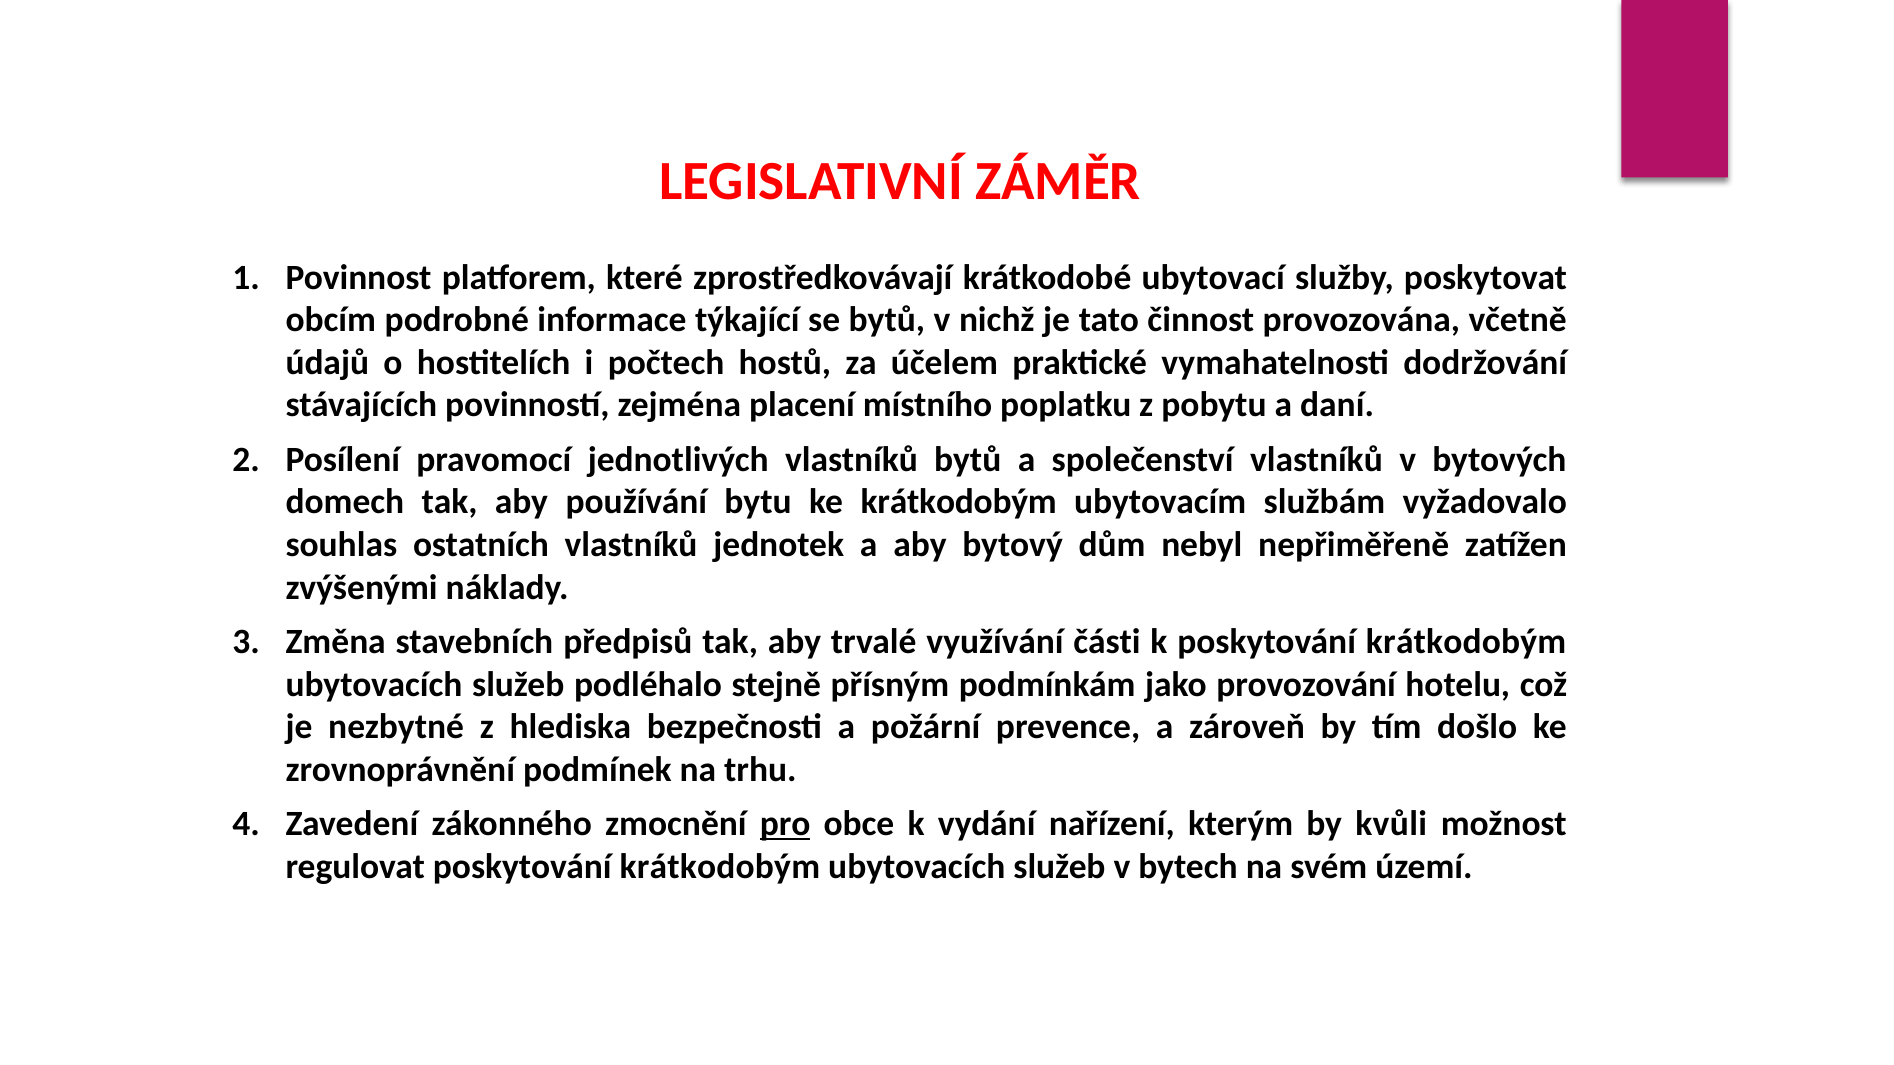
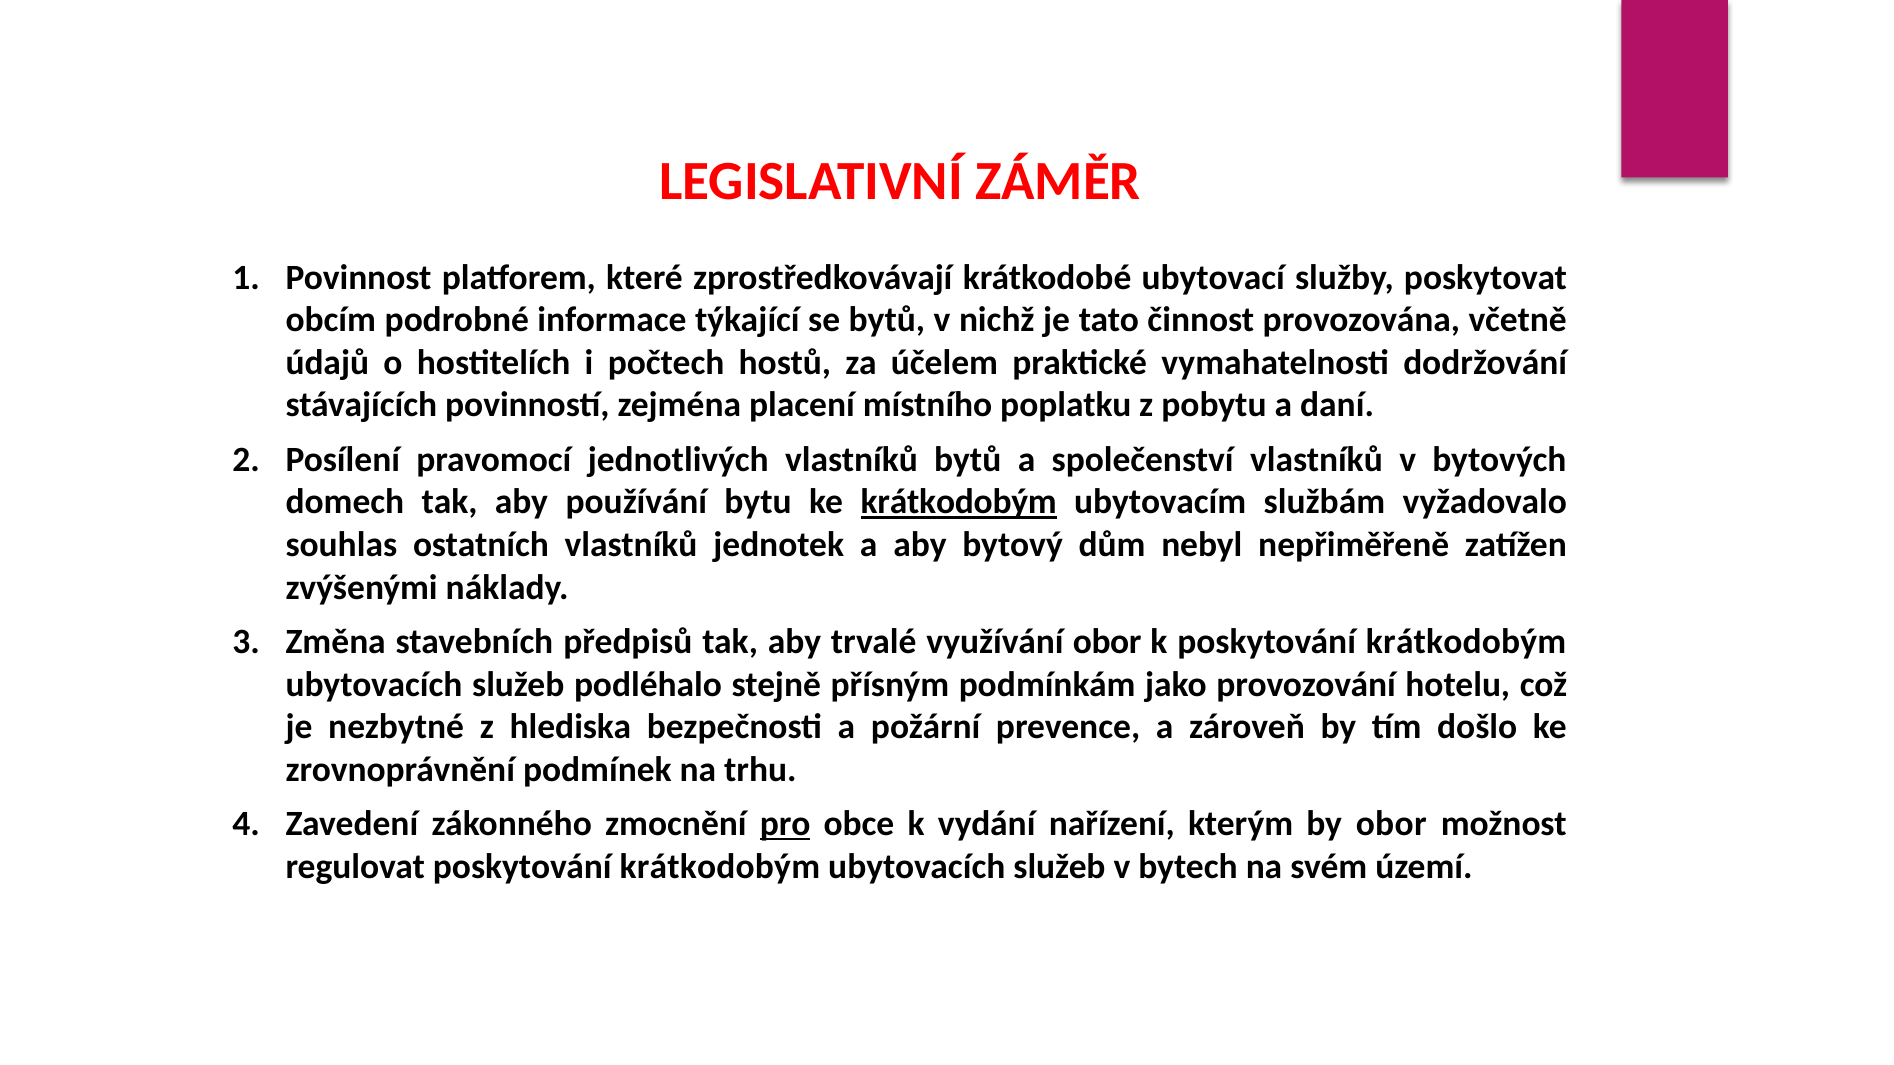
krátkodobým underline: none -> present (959, 502)
využívání části: části -> obor (1107, 642)
by kvůli: kvůli -> obor (1391, 824)
